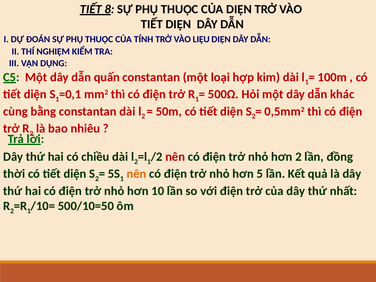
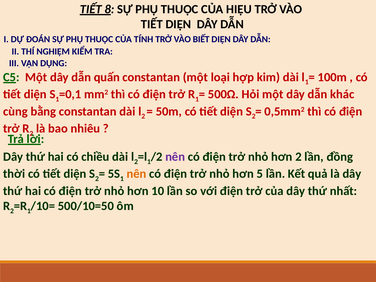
CỦA DIỆN: DIỆN -> HIỆU (239, 9)
LIỆU: LIỆU -> BIẾT (201, 39)
nên colour: red -> purple (175, 157)
